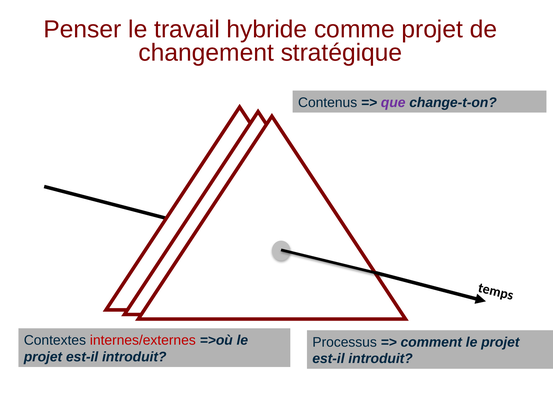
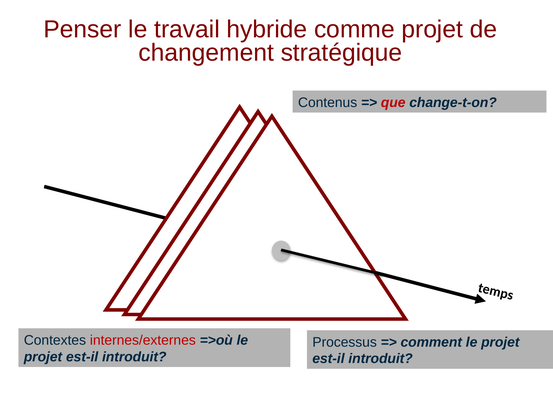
que colour: purple -> red (393, 102)
